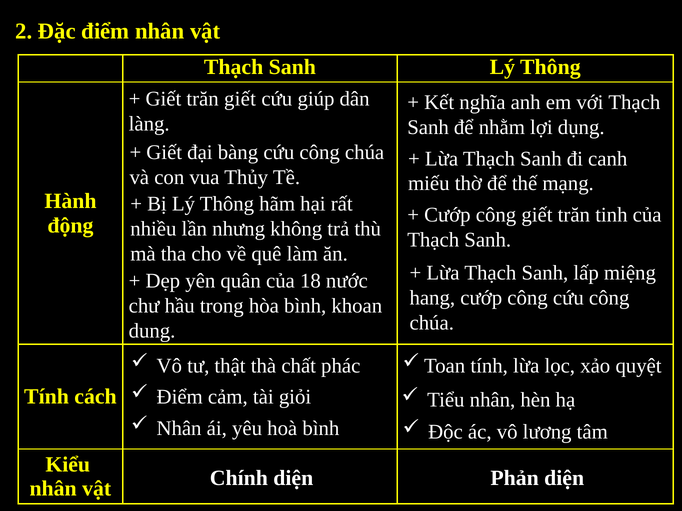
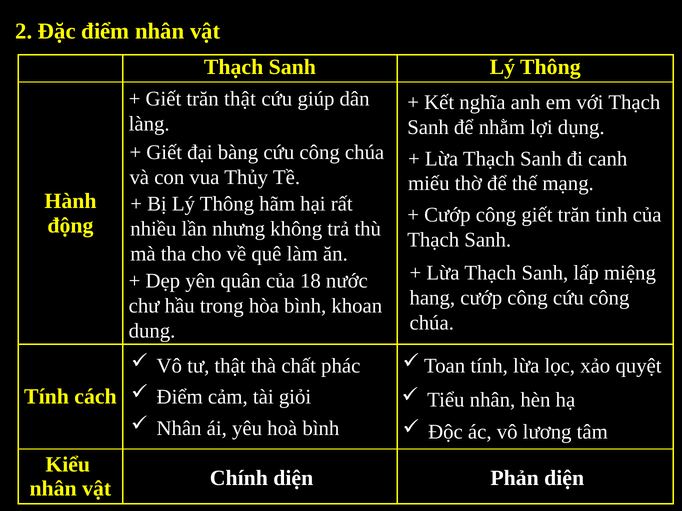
trăn giết: giết -> thật (240, 99)
